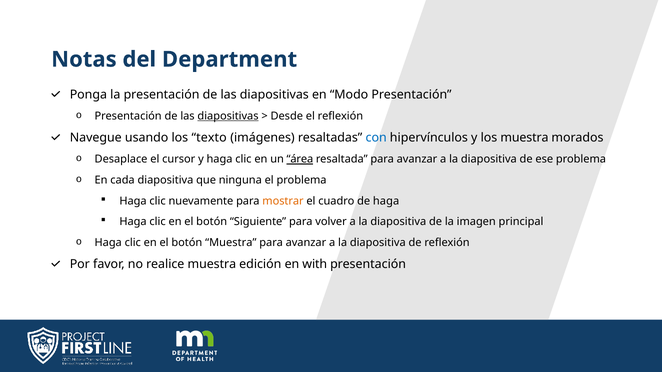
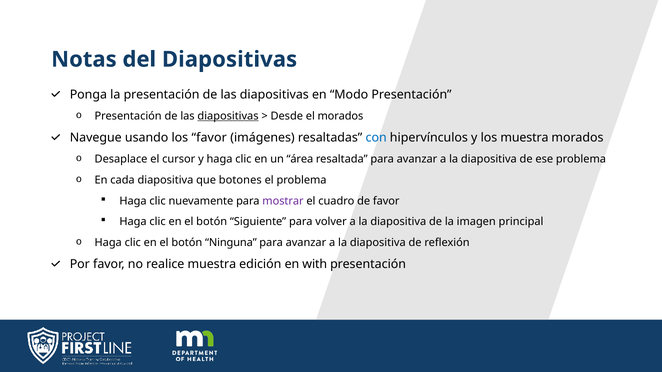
del Department: Department -> Diapositivas (230, 59)
el reflexión: reflexión -> morados (340, 116)
los texto: texto -> favor (209, 138)
área underline: present -> none (300, 159)
ninguna: ninguna -> botones (240, 180)
mostrar colour: orange -> purple (283, 201)
de haga: haga -> favor (386, 201)
botón Muestra: Muestra -> Ninguna (231, 243)
